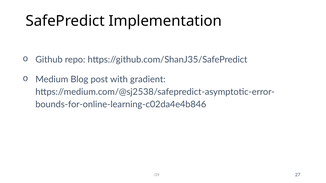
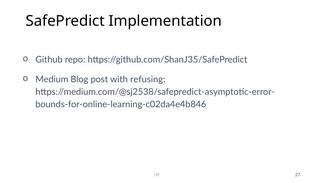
gradient: gradient -> refusing (148, 79)
